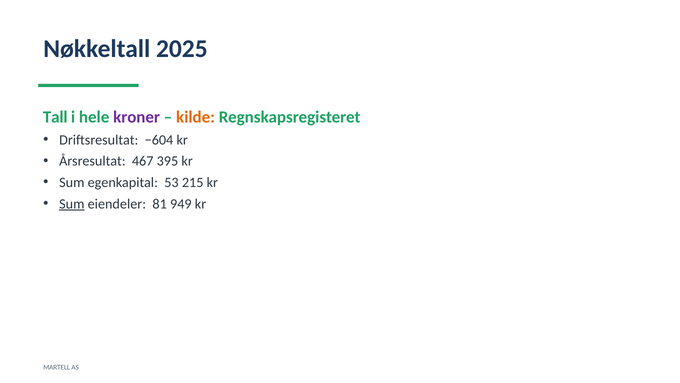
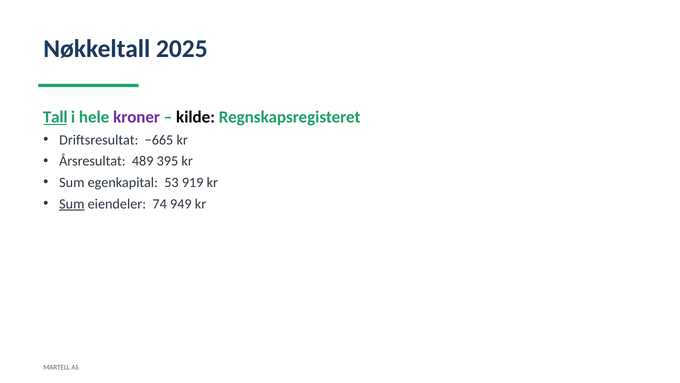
Tall underline: none -> present (55, 117)
kilde colour: orange -> black (196, 117)
−604: −604 -> −665 (159, 140)
467: 467 -> 489 (143, 161)
215: 215 -> 919 (193, 182)
81: 81 -> 74 (160, 204)
